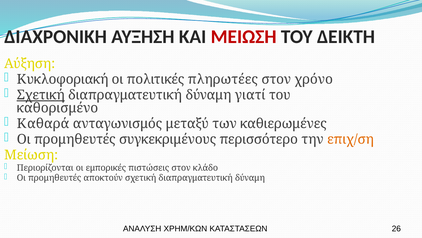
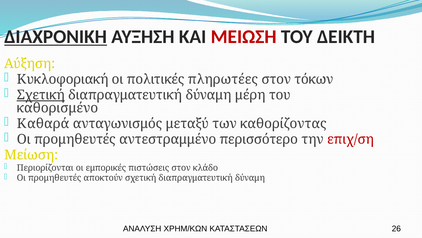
ΔΙΑΧΡΟΝΙΚΗ underline: none -> present (56, 37)
χρόνο: χρόνο -> τόκων (314, 79)
γιατί: γιατί -> μέρη (250, 95)
καθιερωμένες: καθιερωμένες -> καθορίζοντας (283, 123)
συγκεκριμένους: συγκεκριμένους -> αντεστραμμένο (168, 139)
επιχ/ση colour: orange -> red (351, 139)
